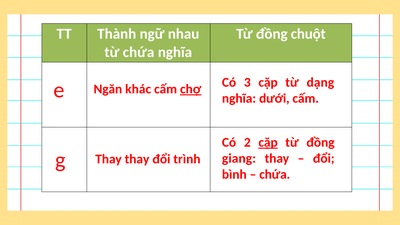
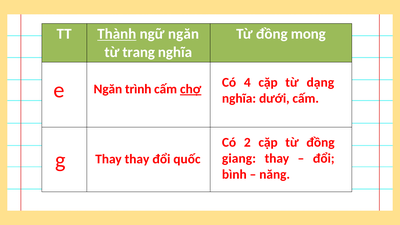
Thành underline: none -> present (117, 34)
ngữ nhau: nhau -> ngăn (183, 34)
chuột: chuột -> mong (308, 34)
từ chứa: chứa -> trang (139, 52)
khác: khác -> trình (138, 89)
3: 3 -> 4 (247, 82)
cặp underline: present -> none (268, 142)
trình: trình -> quốc (187, 159)
chứa: chứa -> năng (275, 174)
